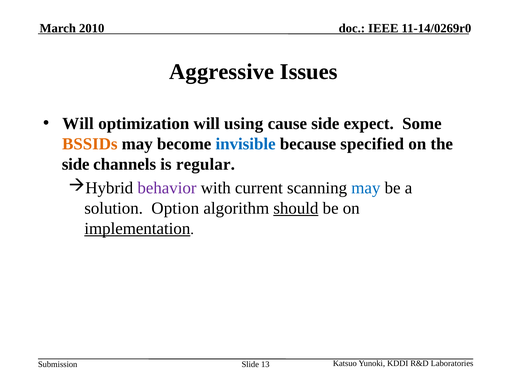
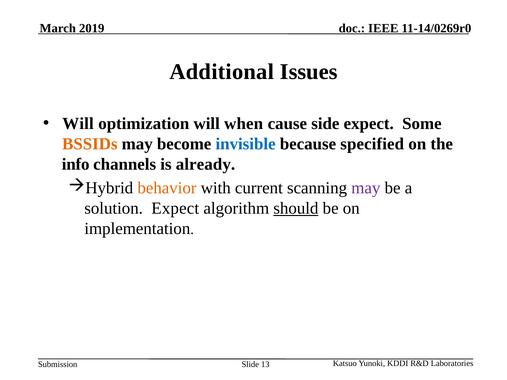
2010: 2010 -> 2019 (92, 28)
Aggressive: Aggressive -> Additional (222, 72)
using: using -> when (244, 124)
side: side -> info (76, 164)
regular: regular -> already (206, 164)
behavior colour: purple -> orange (167, 188)
may colour: blue -> purple (366, 188)
solution Option: Option -> Expect (175, 208)
implementation underline: present -> none (137, 229)
